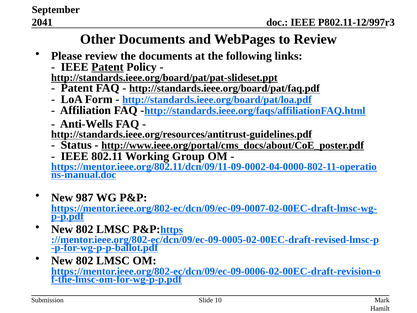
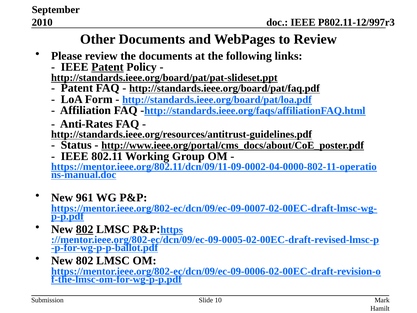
2041: 2041 -> 2010 (42, 22)
Anti-Wells: Anti-Wells -> Anti-Rates (86, 124)
987: 987 -> 961 (85, 198)
802 underline: none -> present (85, 229)
